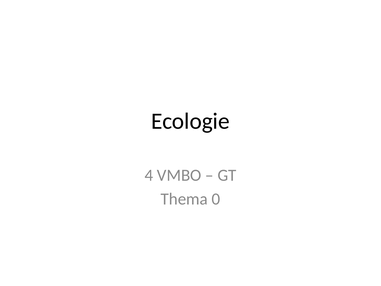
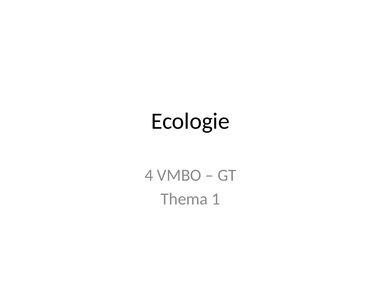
0: 0 -> 1 (216, 199)
